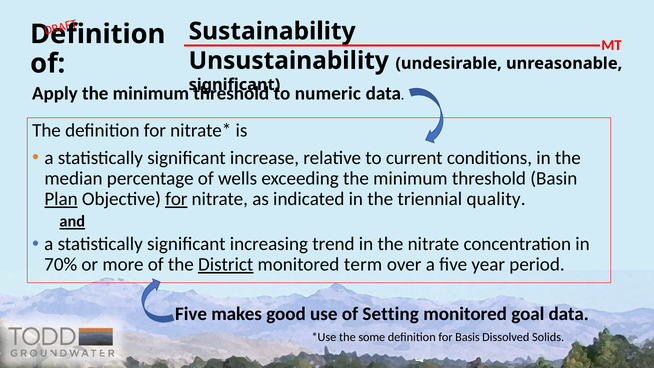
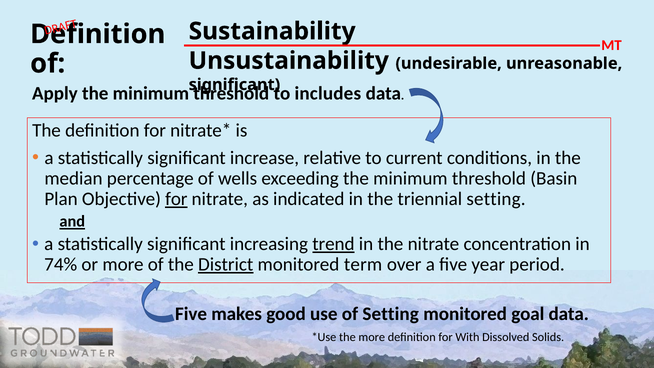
numeric: numeric -> includes (328, 94)
Plan underline: present -> none (61, 199)
triennial quality: quality -> setting (496, 199)
trend underline: none -> present (333, 244)
70%: 70% -> 74% (61, 265)
the some: some -> more (372, 337)
Basis: Basis -> With (467, 337)
